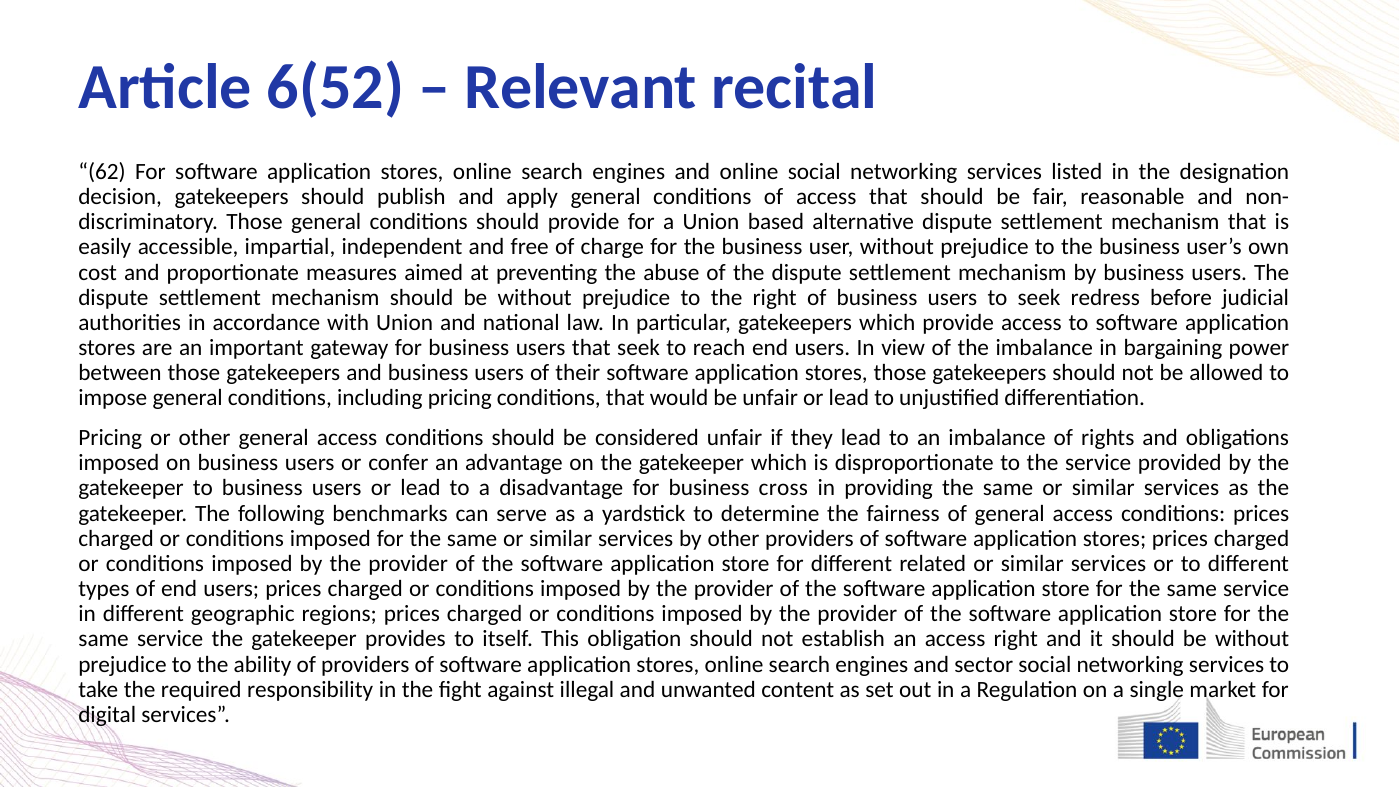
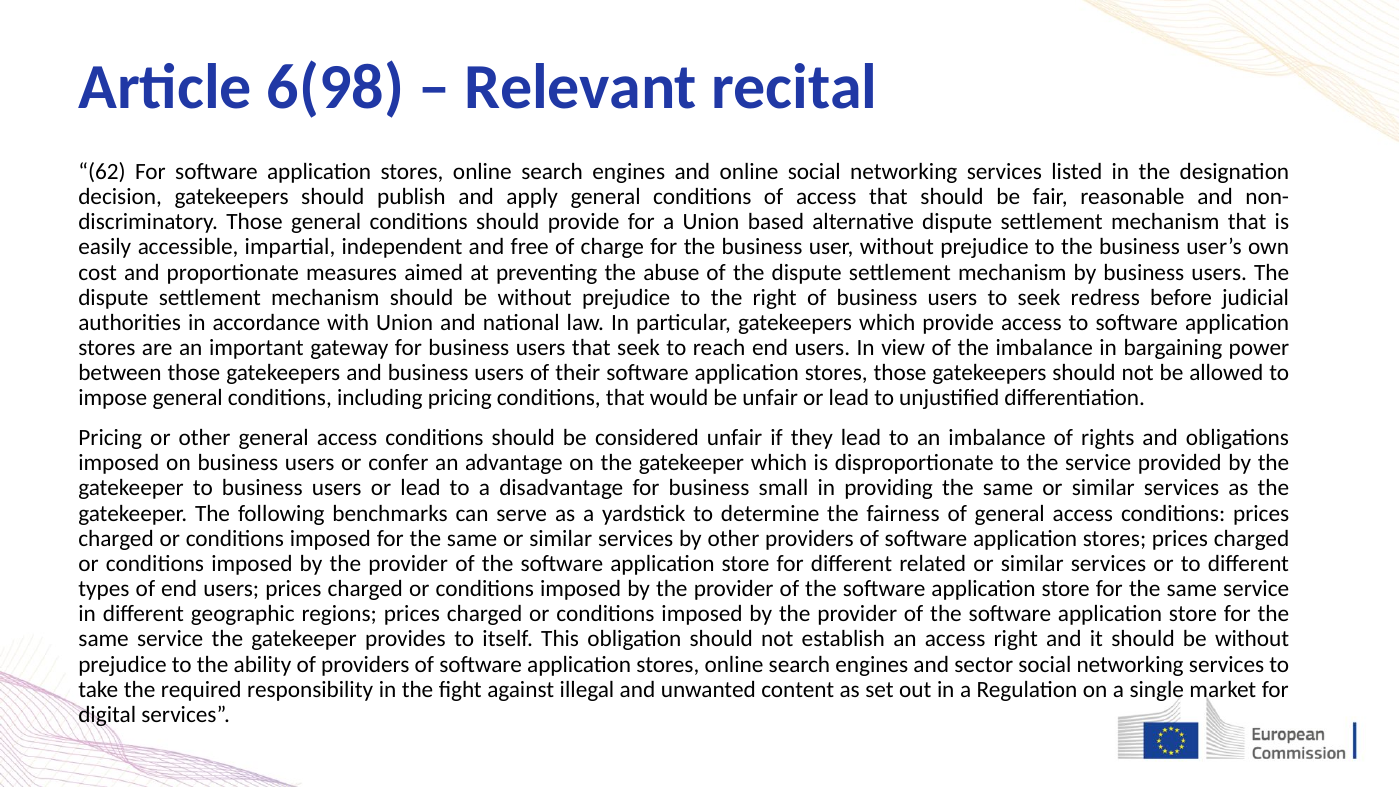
6(52: 6(52 -> 6(98 (335, 88)
cross: cross -> small (783, 488)
